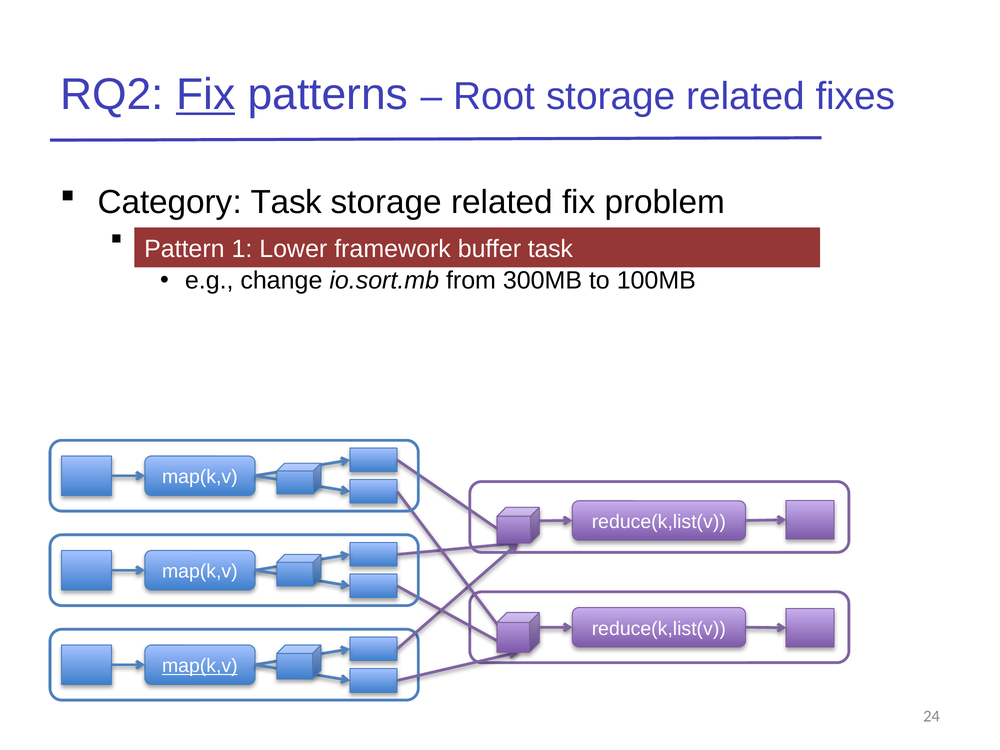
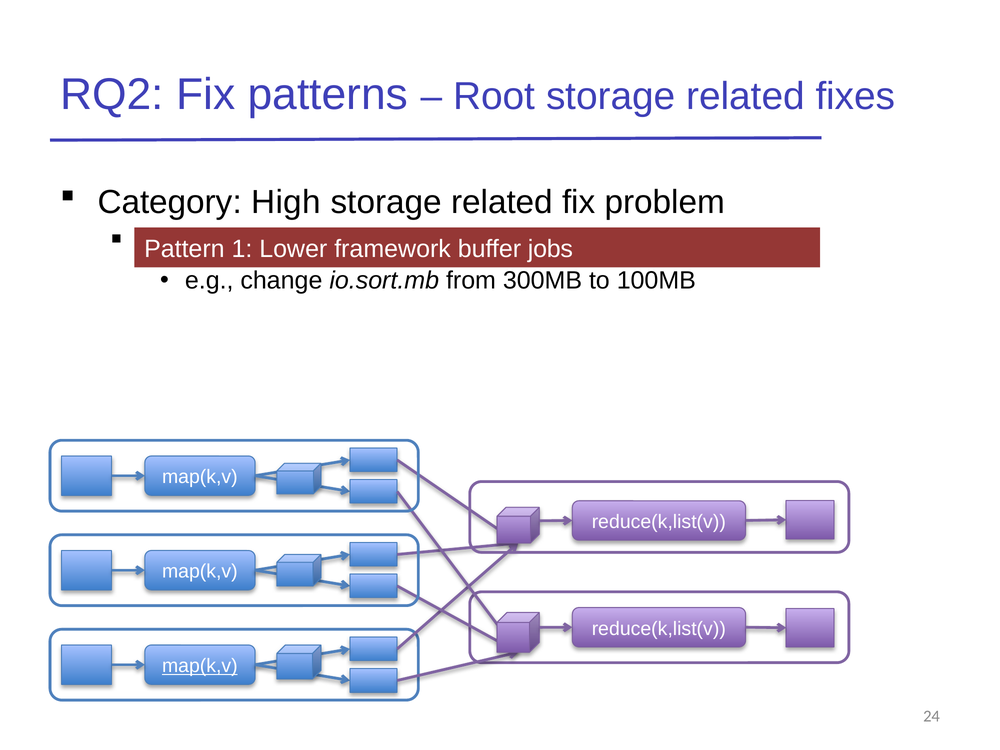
Fix underline: present -> none (206, 95)
Category Task: Task -> High (286, 202)
task: task -> jobs (550, 249)
